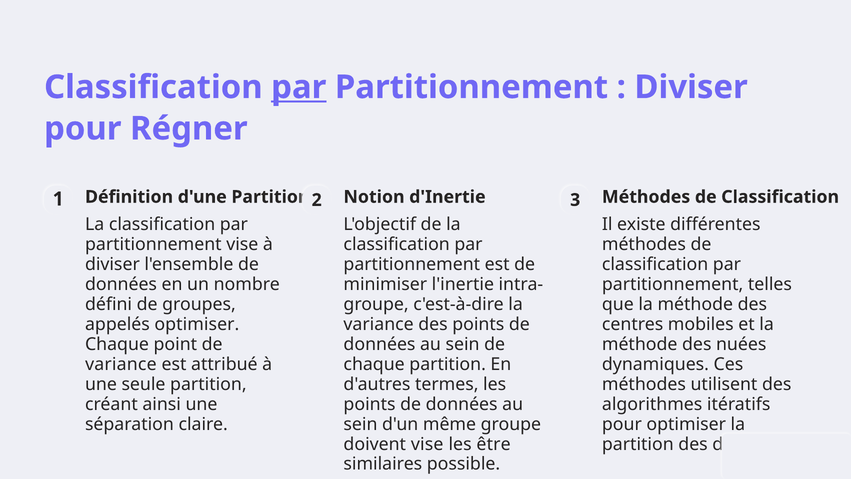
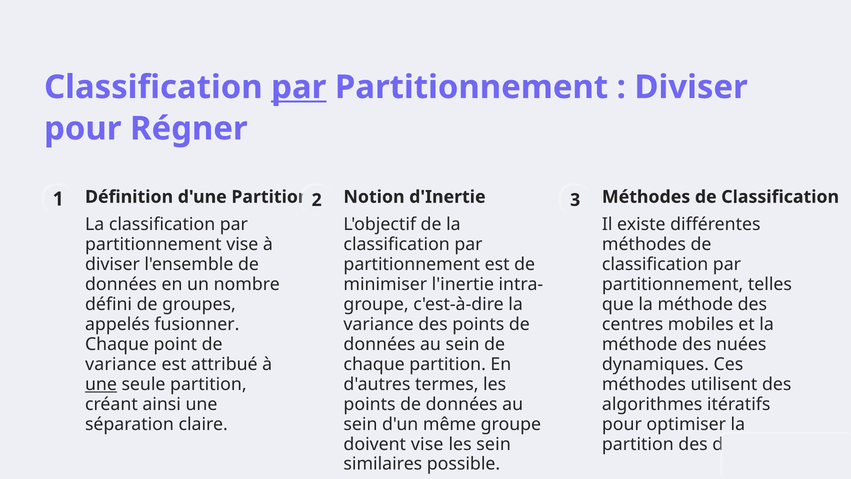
appelés optimiser: optimiser -> fusionner (197, 324)
une underline: none -> present (101, 384)
les être: être -> sein (494, 444)
